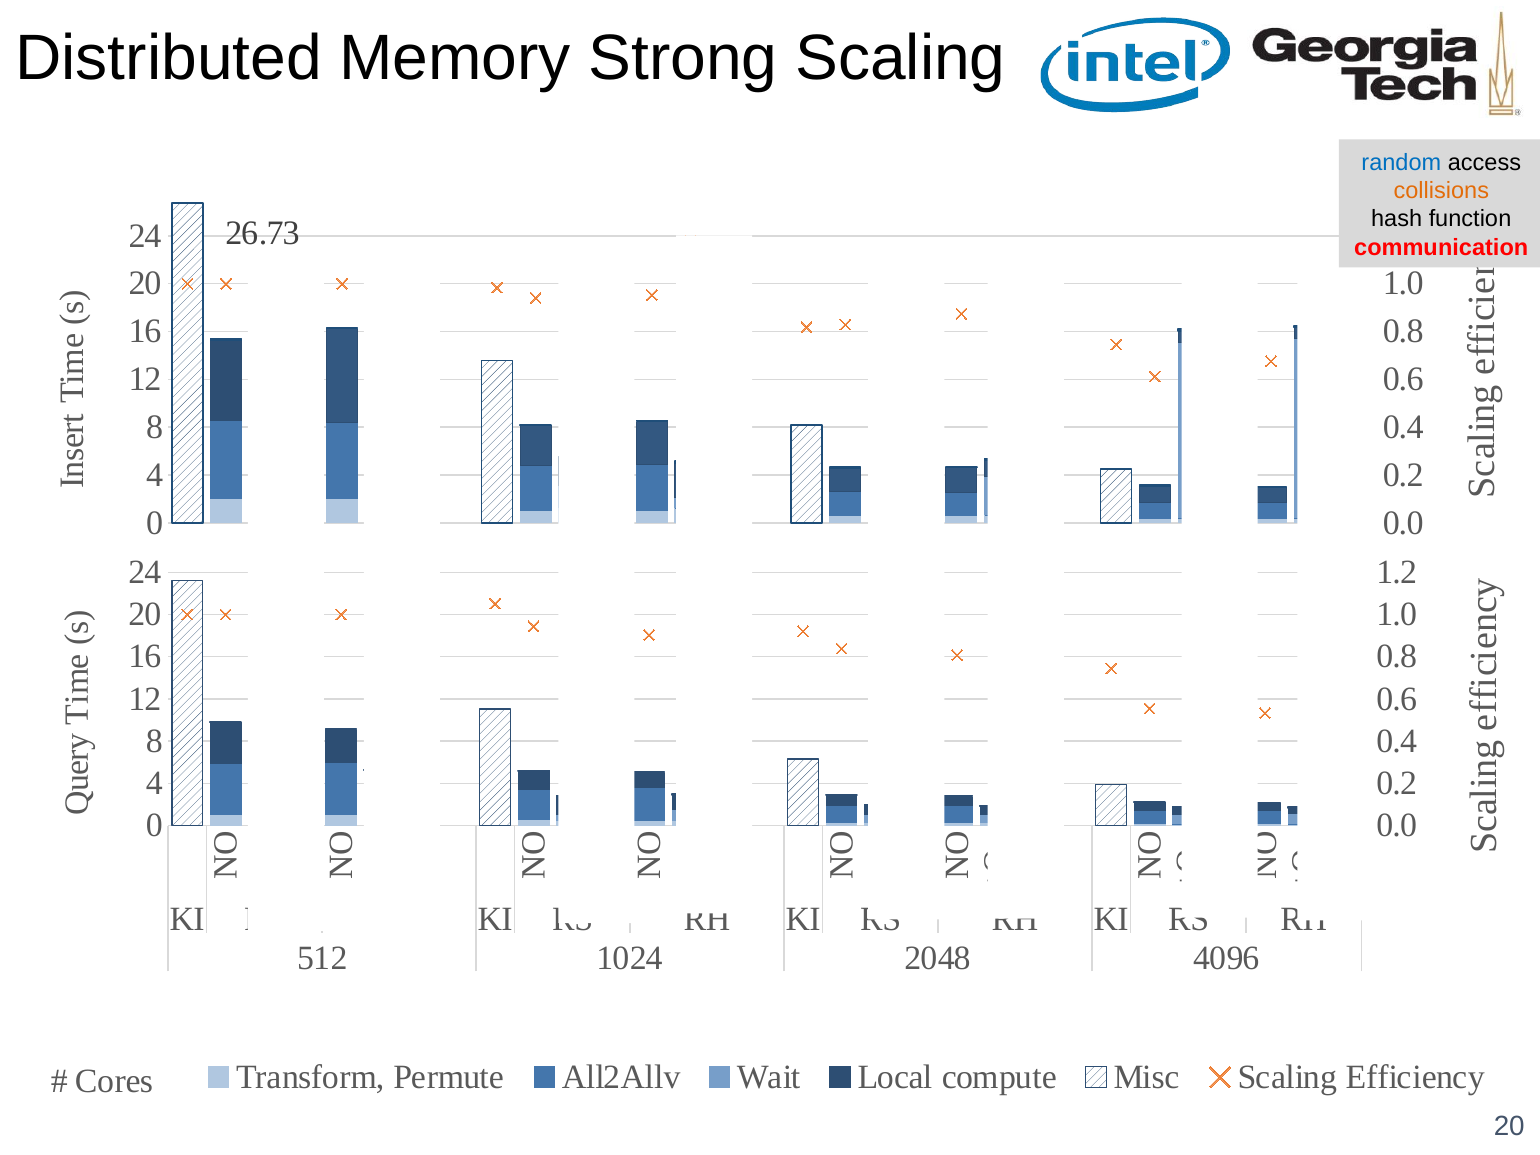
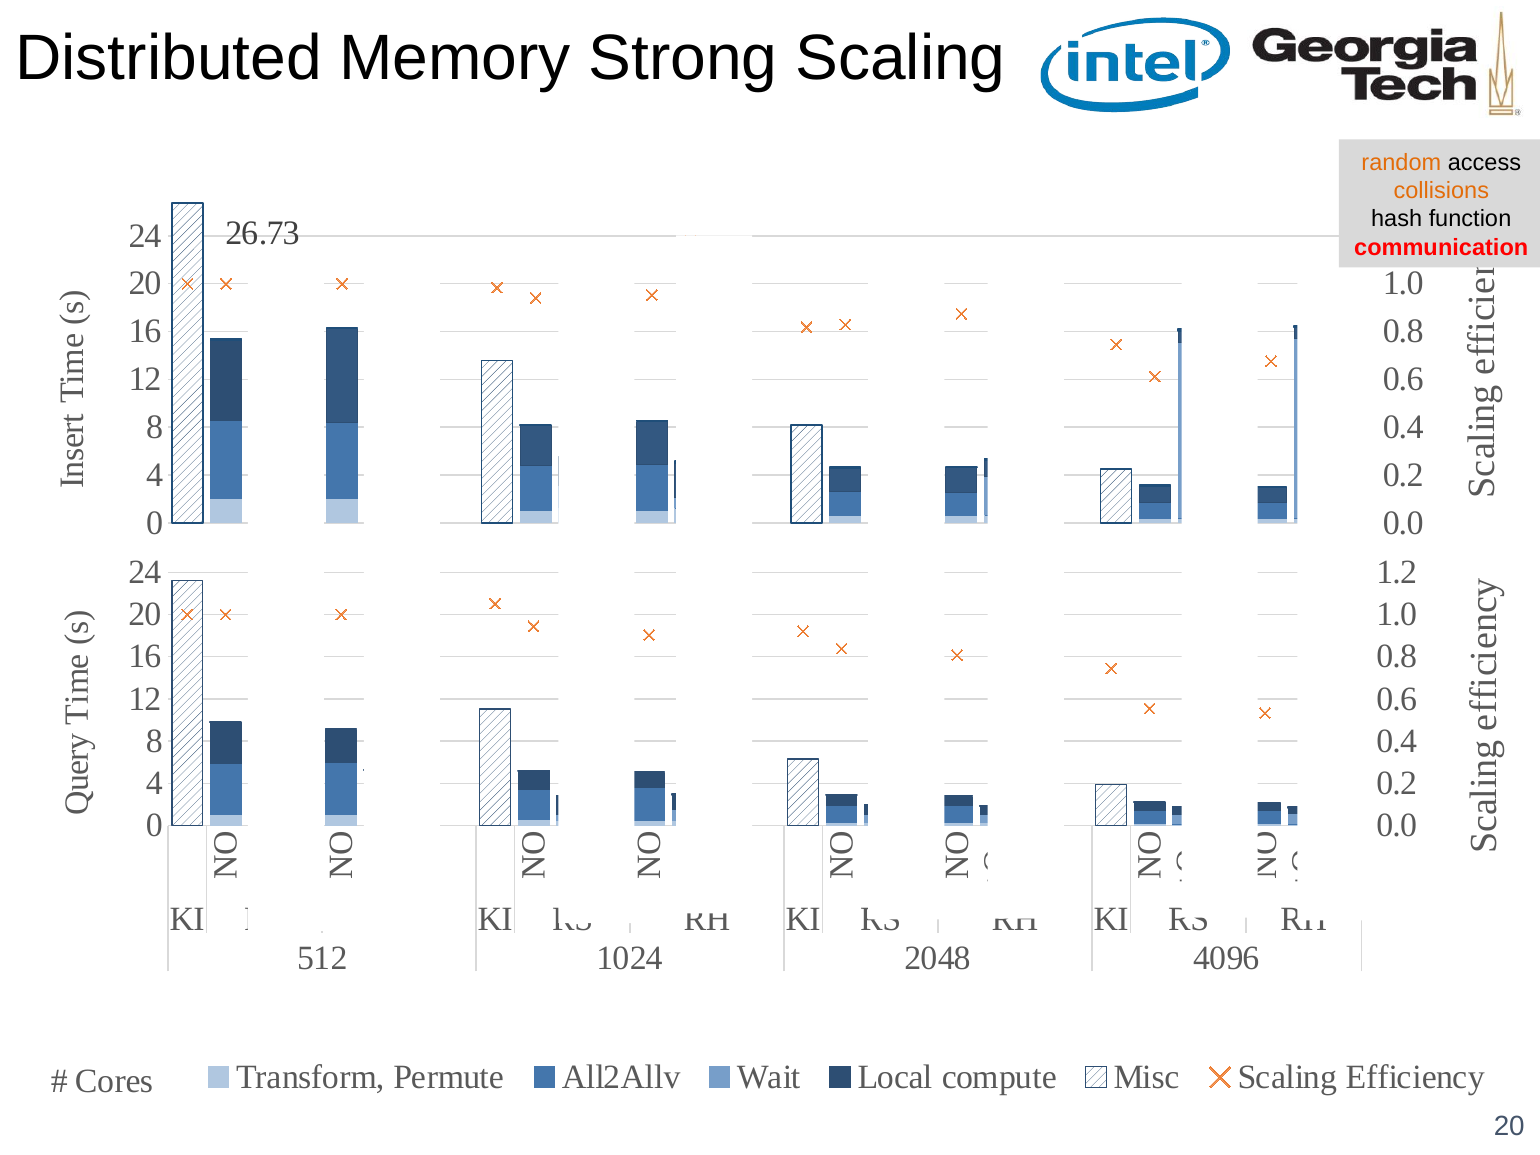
random colour: blue -> orange (1401, 163)
